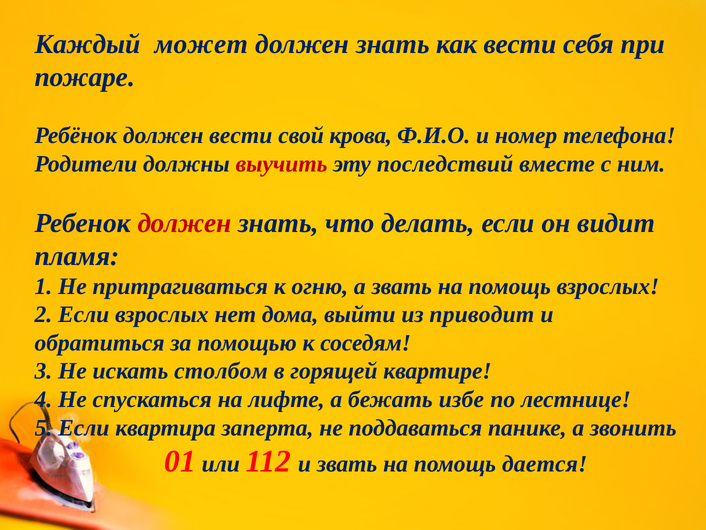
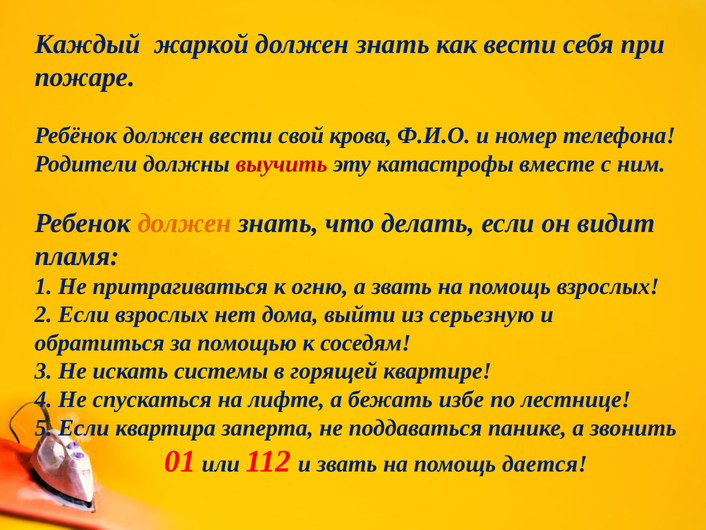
может: может -> жаркой (202, 44)
последствий: последствий -> катастрофы (445, 164)
должен colour: red -> orange (185, 223)
приводит: приводит -> серьезную (482, 314)
столбом: столбом -> системы (221, 371)
